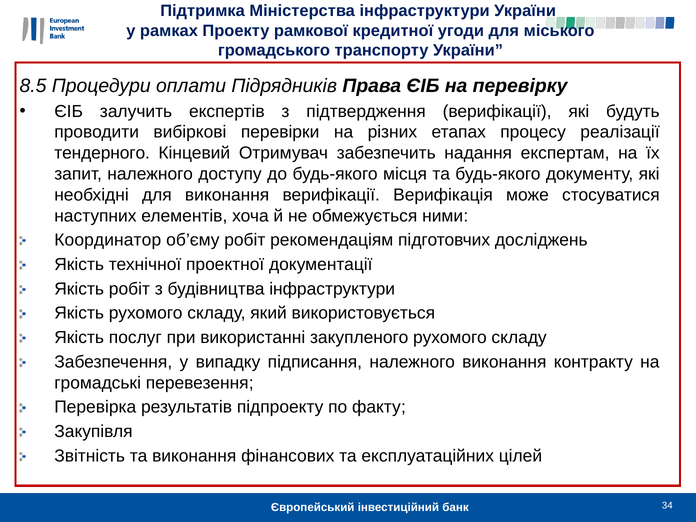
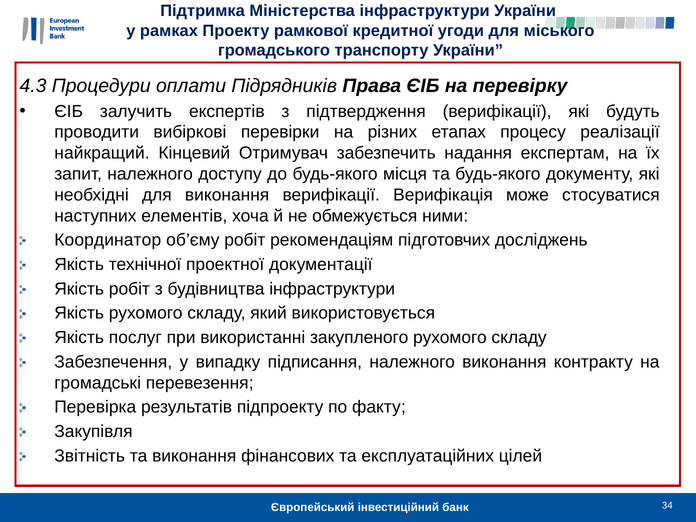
8.5: 8.5 -> 4.3 (33, 86)
тендерного: тендерного -> найкращий (102, 153)
